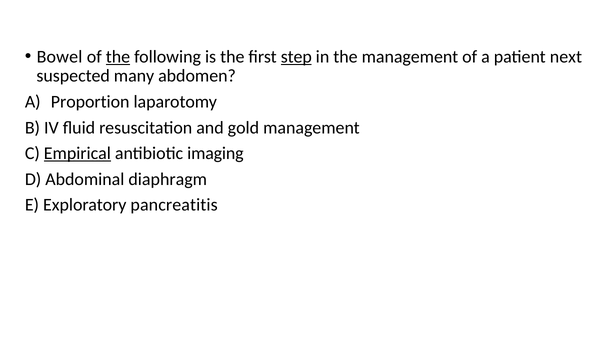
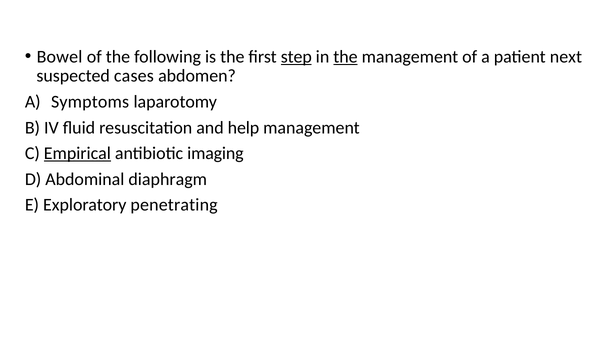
the underline: present -> none (118, 57)
the underline: none -> present (345, 57)
many: many -> cases (134, 76)
Proportion: Proportion -> Symptoms (90, 102)
gold: gold -> help (243, 128)
pancreatitis: pancreatitis -> penetrating (174, 205)
